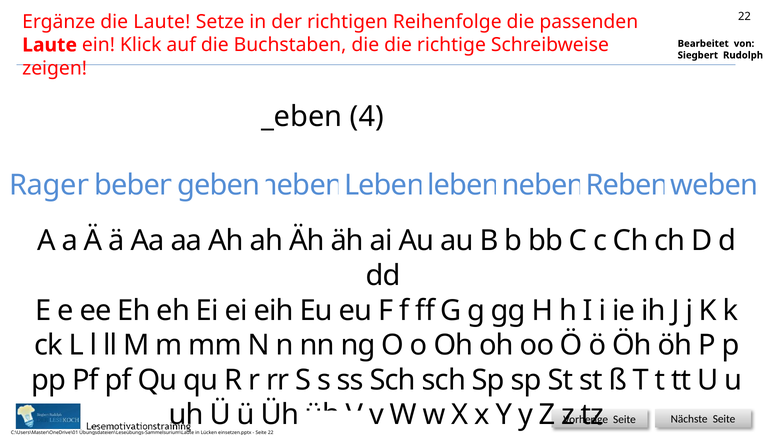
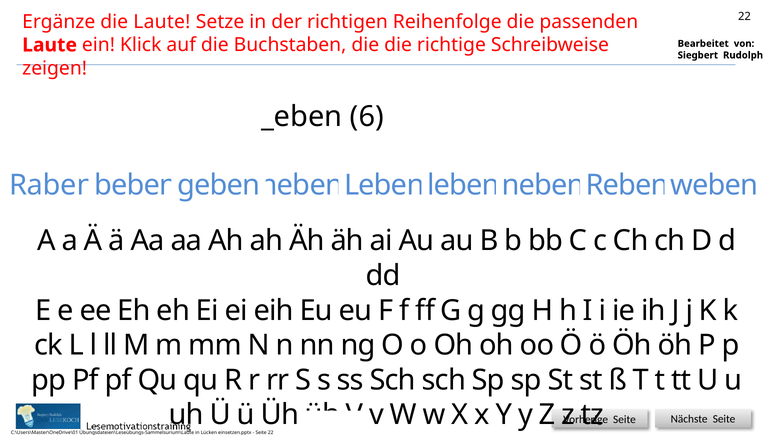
4: 4 -> 6 (367, 116)
Ragen: Ragen -> Raben (52, 185)
